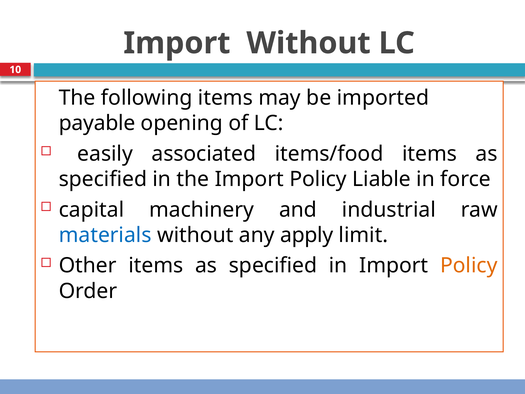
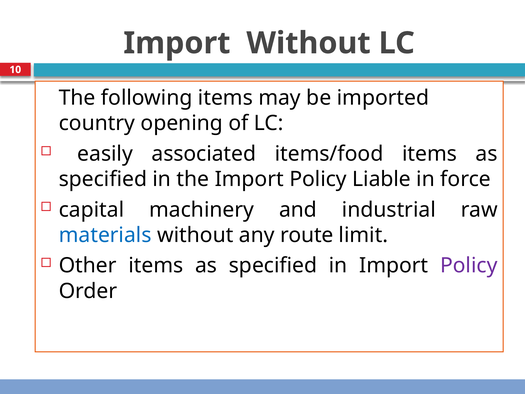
payable: payable -> country (97, 123)
apply: apply -> route (307, 235)
Policy colour: orange -> purple (469, 265)
